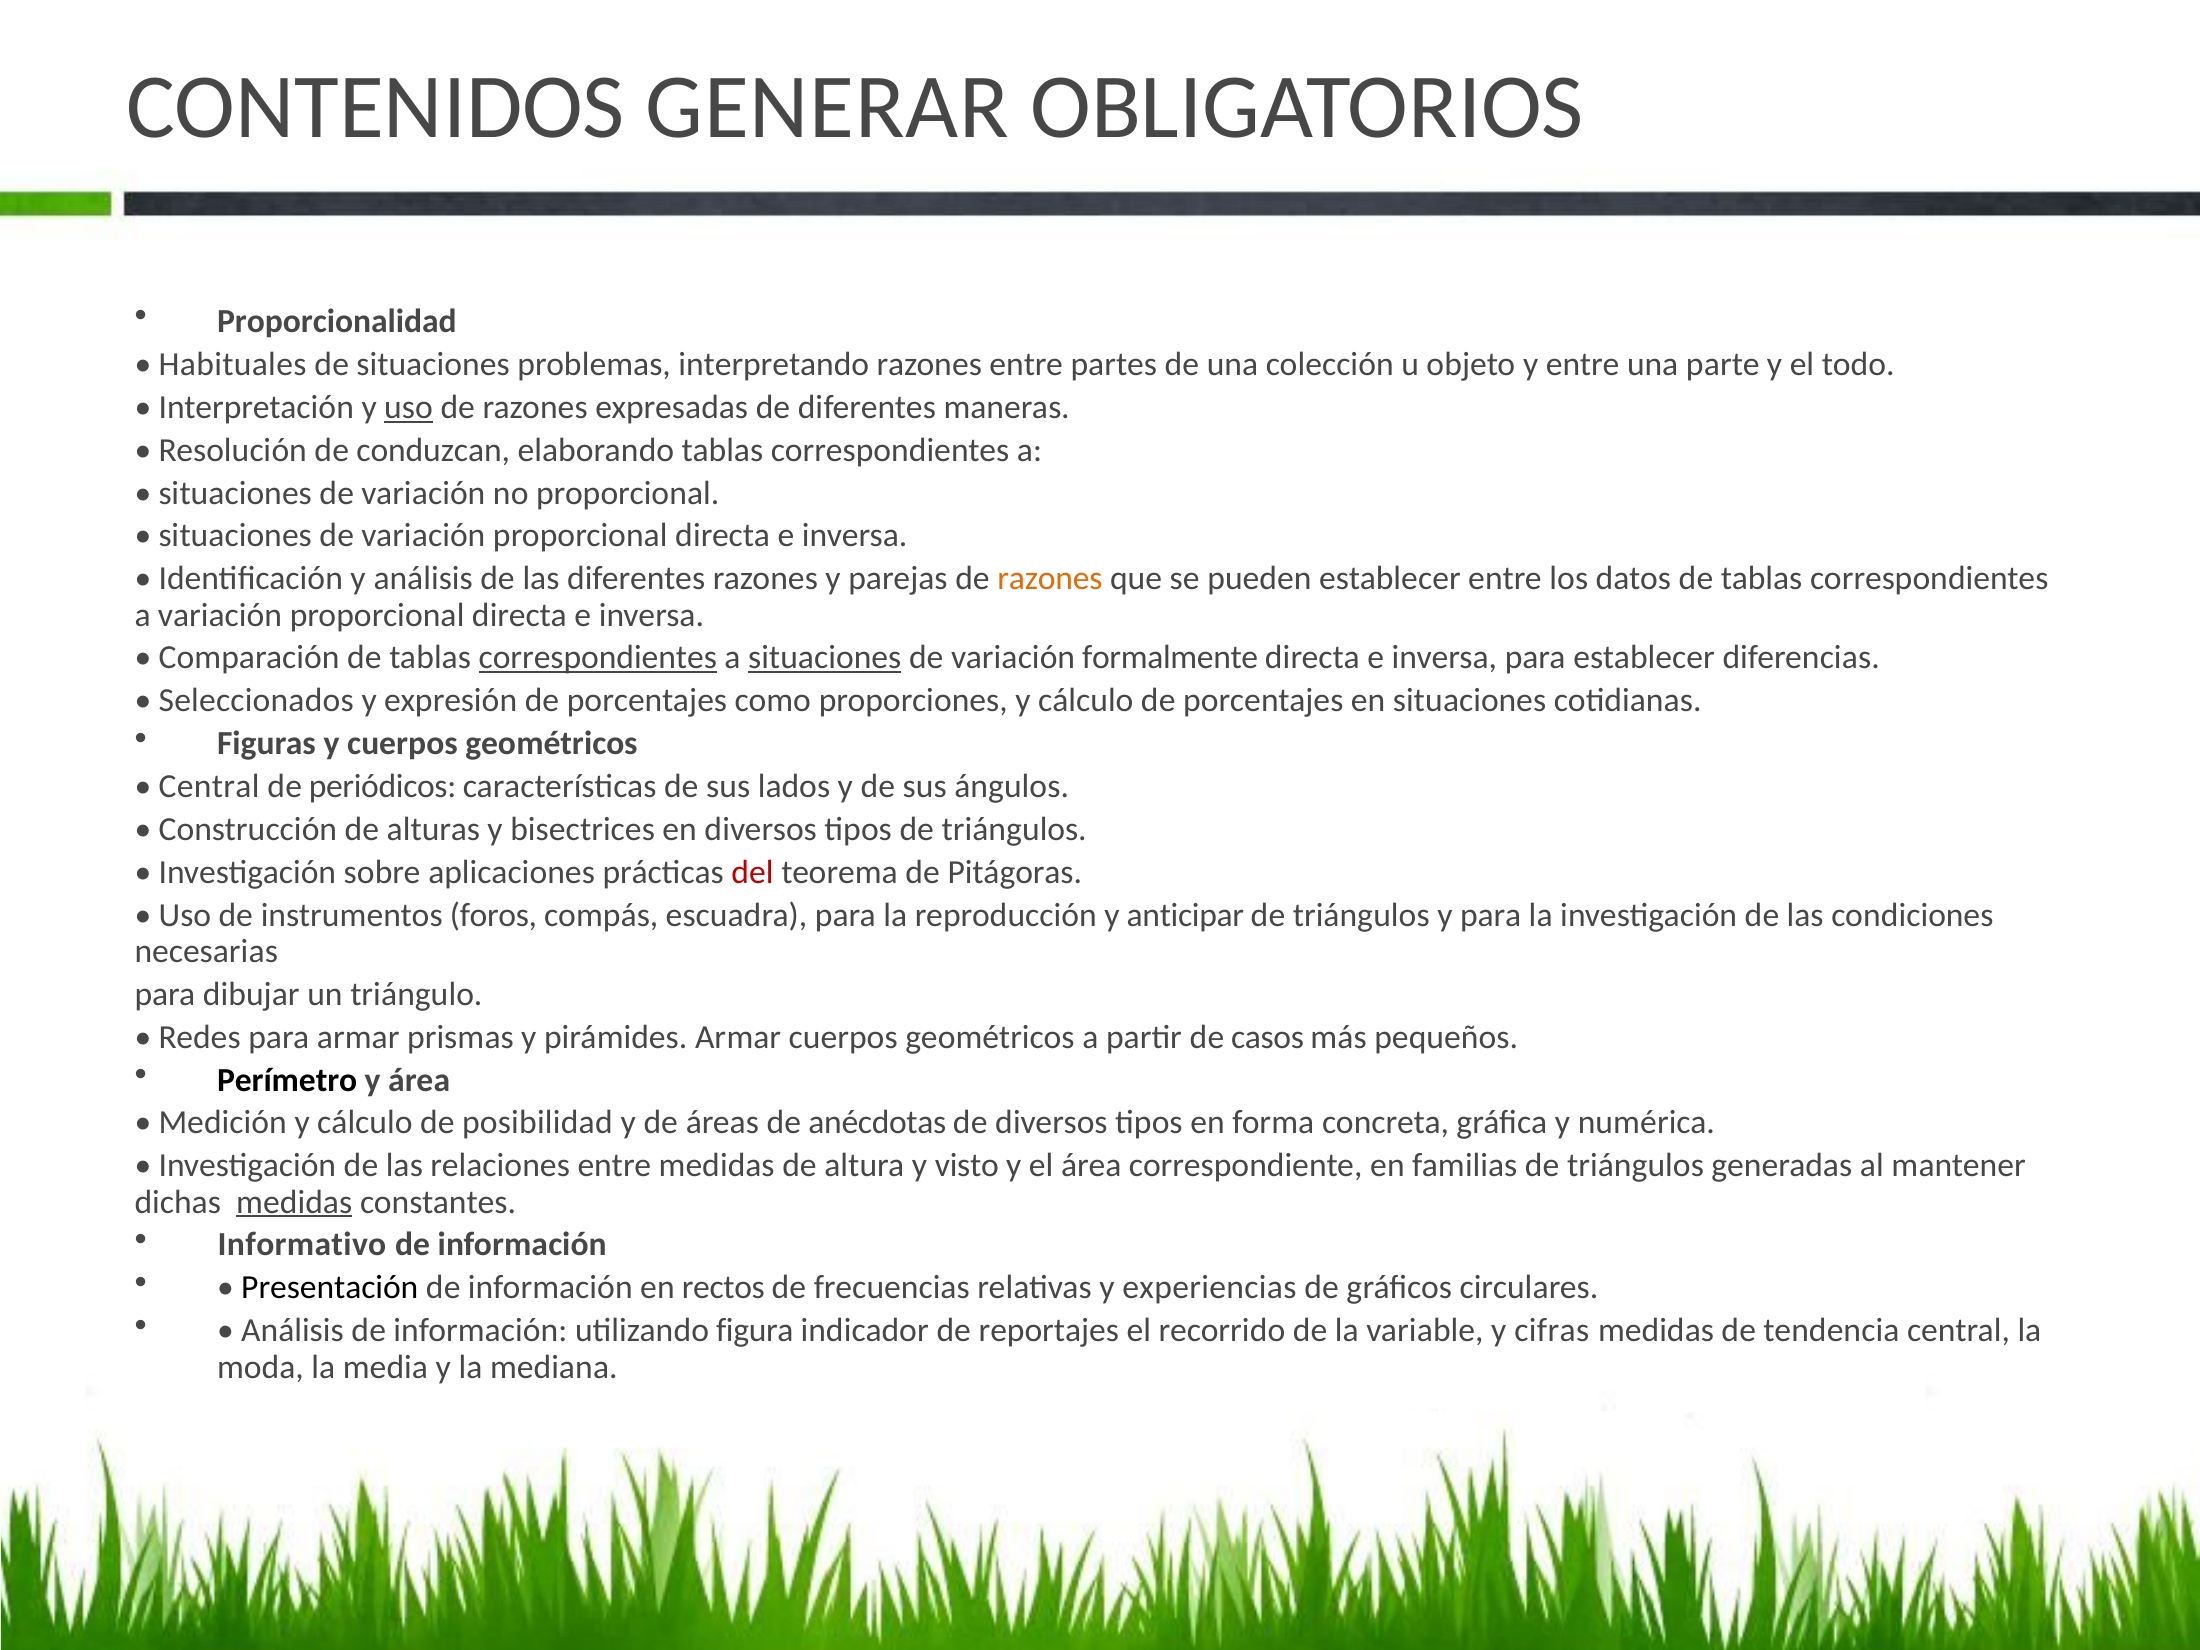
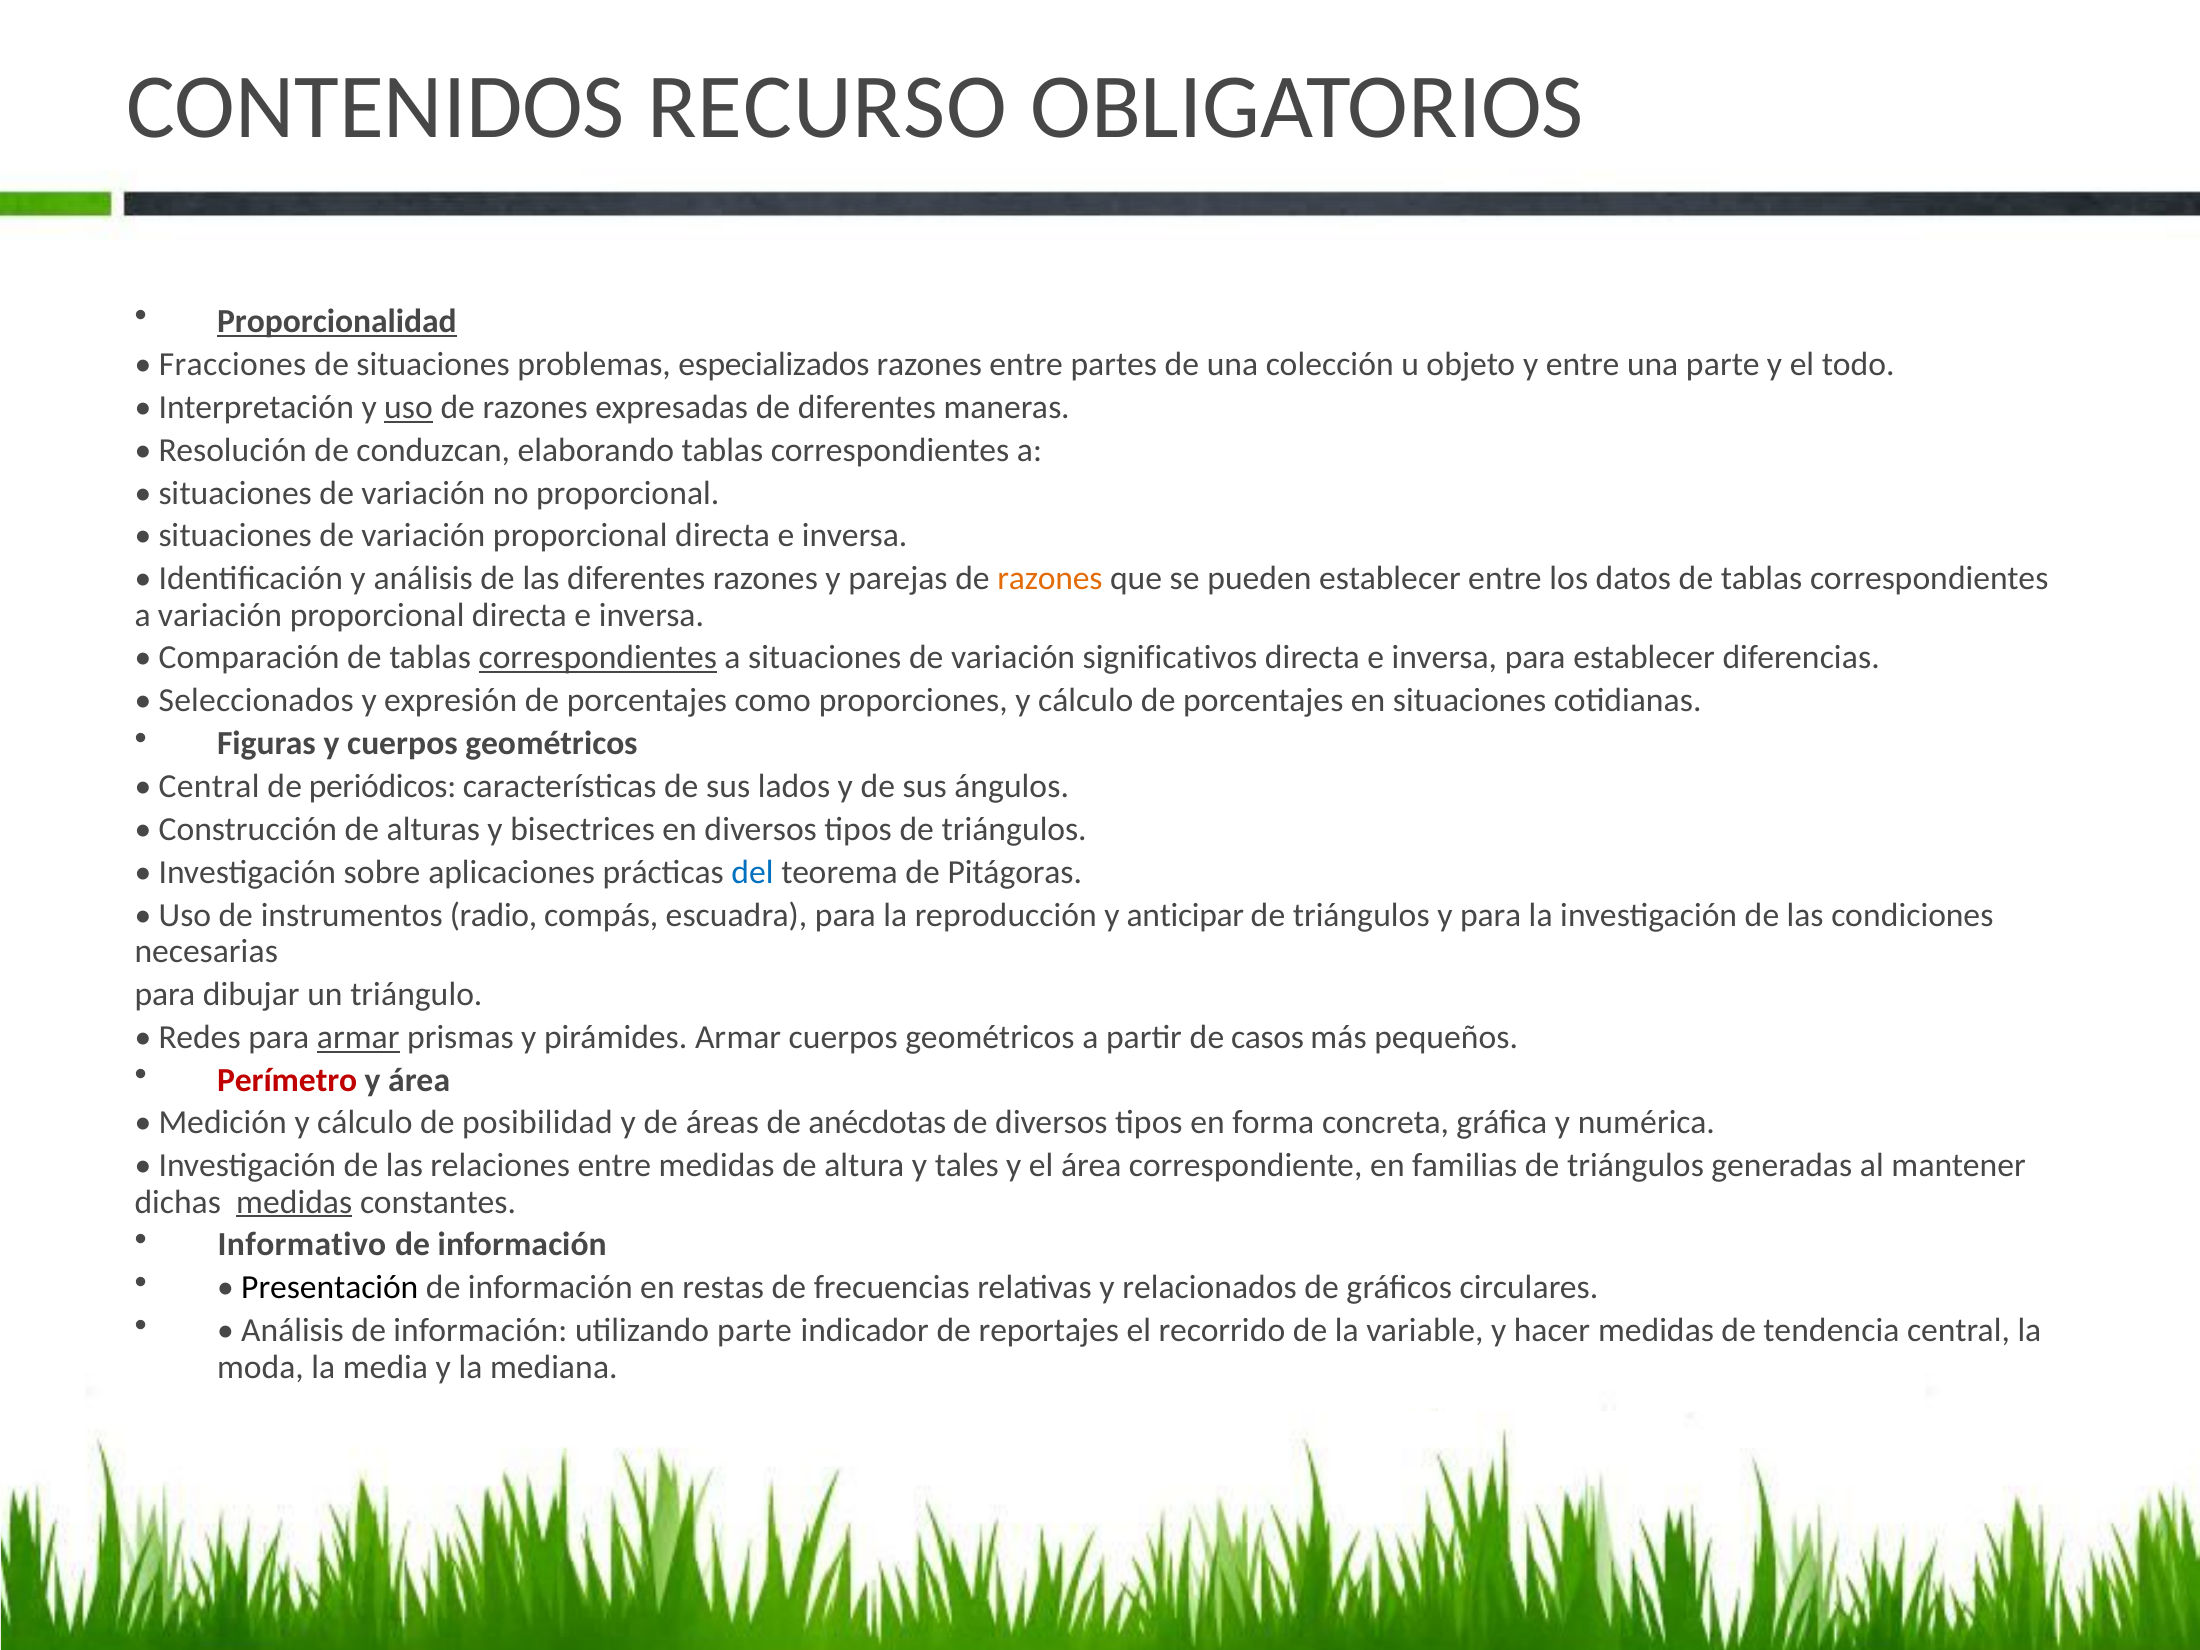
GENERAR: GENERAR -> RECURSO (827, 107)
Proporcionalidad underline: none -> present (337, 321)
Habituales: Habituales -> Fracciones (233, 364)
interpretando: interpretando -> especializados (774, 364)
situaciones underline: present -> none (825, 658)
formalmente: formalmente -> significativos (1170, 658)
del colour: red -> blue (753, 872)
foros: foros -> radio (493, 915)
armar underline: none -> present (358, 1037)
Perímetro colour: black -> red (287, 1080)
visto: visto -> tales (967, 1166)
rectos: rectos -> restas (723, 1288)
experiencias: experiencias -> relacionados (1210, 1288)
utilizando figura: figura -> parte (754, 1331)
cifras: cifras -> hacer (1552, 1331)
